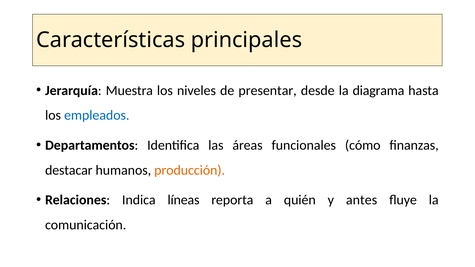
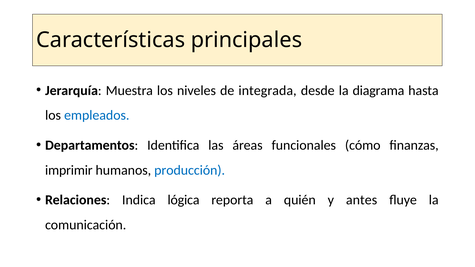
presentar: presentar -> integrada (268, 91)
destacar: destacar -> imprimir (69, 170)
producción colour: orange -> blue (190, 170)
líneas: líneas -> lógica (184, 200)
